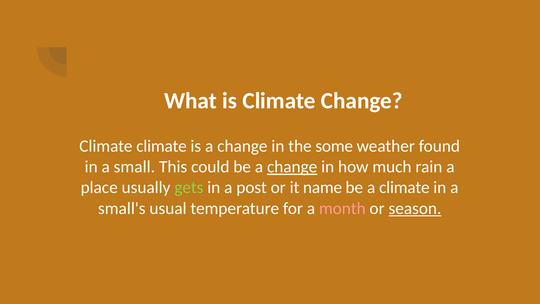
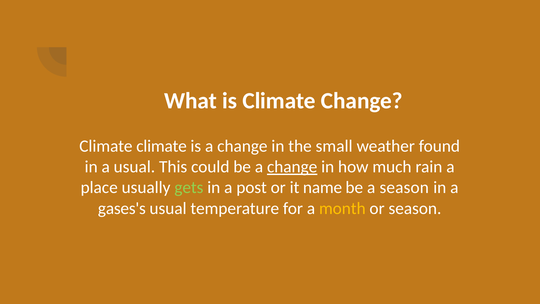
some: some -> small (334, 146)
a small: small -> usual (134, 167)
a climate: climate -> season (404, 187)
small's: small's -> gases's (122, 208)
month colour: pink -> yellow (342, 208)
season underline: present -> none (415, 208)
